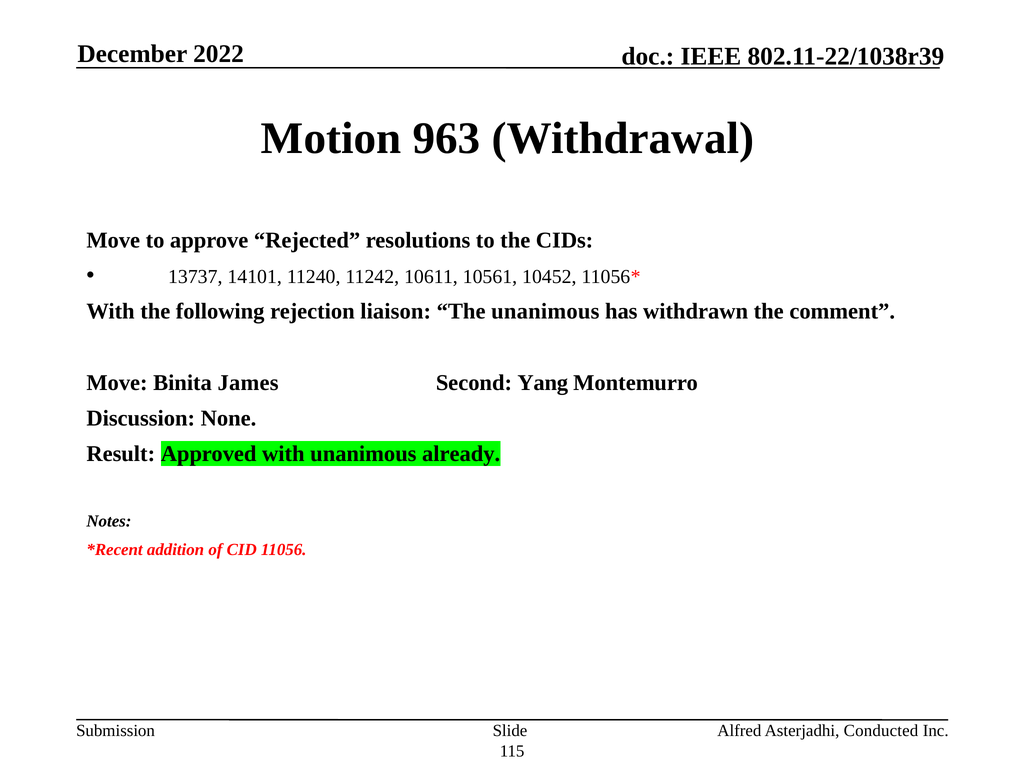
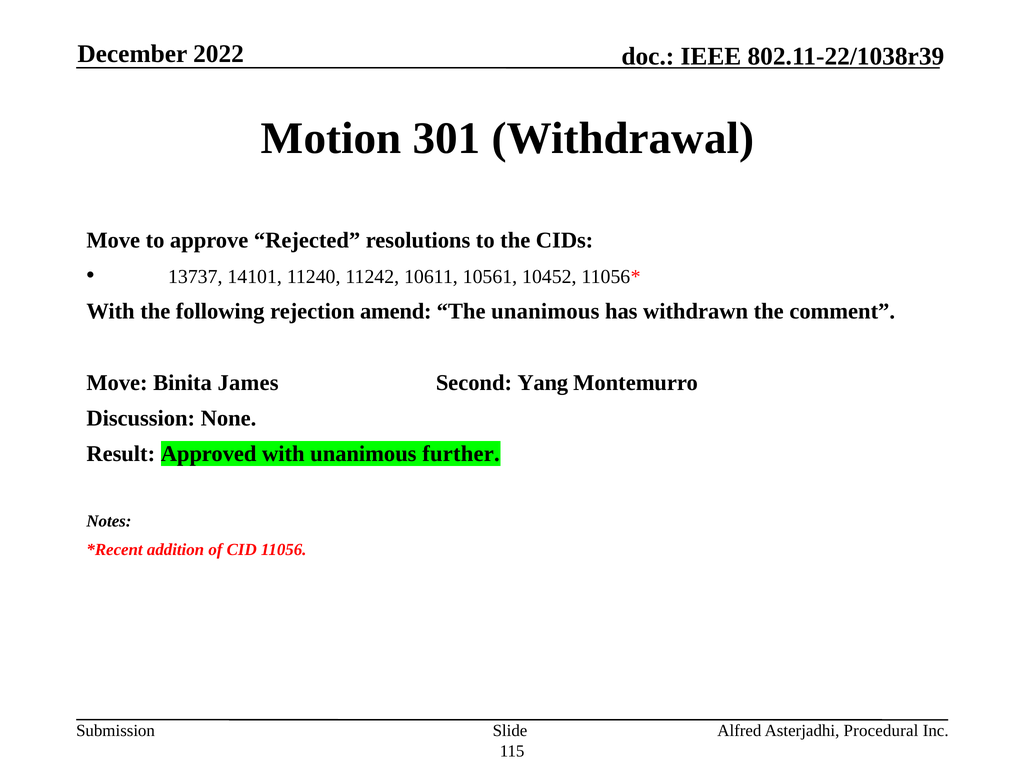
963: 963 -> 301 (446, 138)
liaison: liaison -> amend (396, 311)
already: already -> further (461, 454)
Conducted: Conducted -> Procedural (881, 731)
